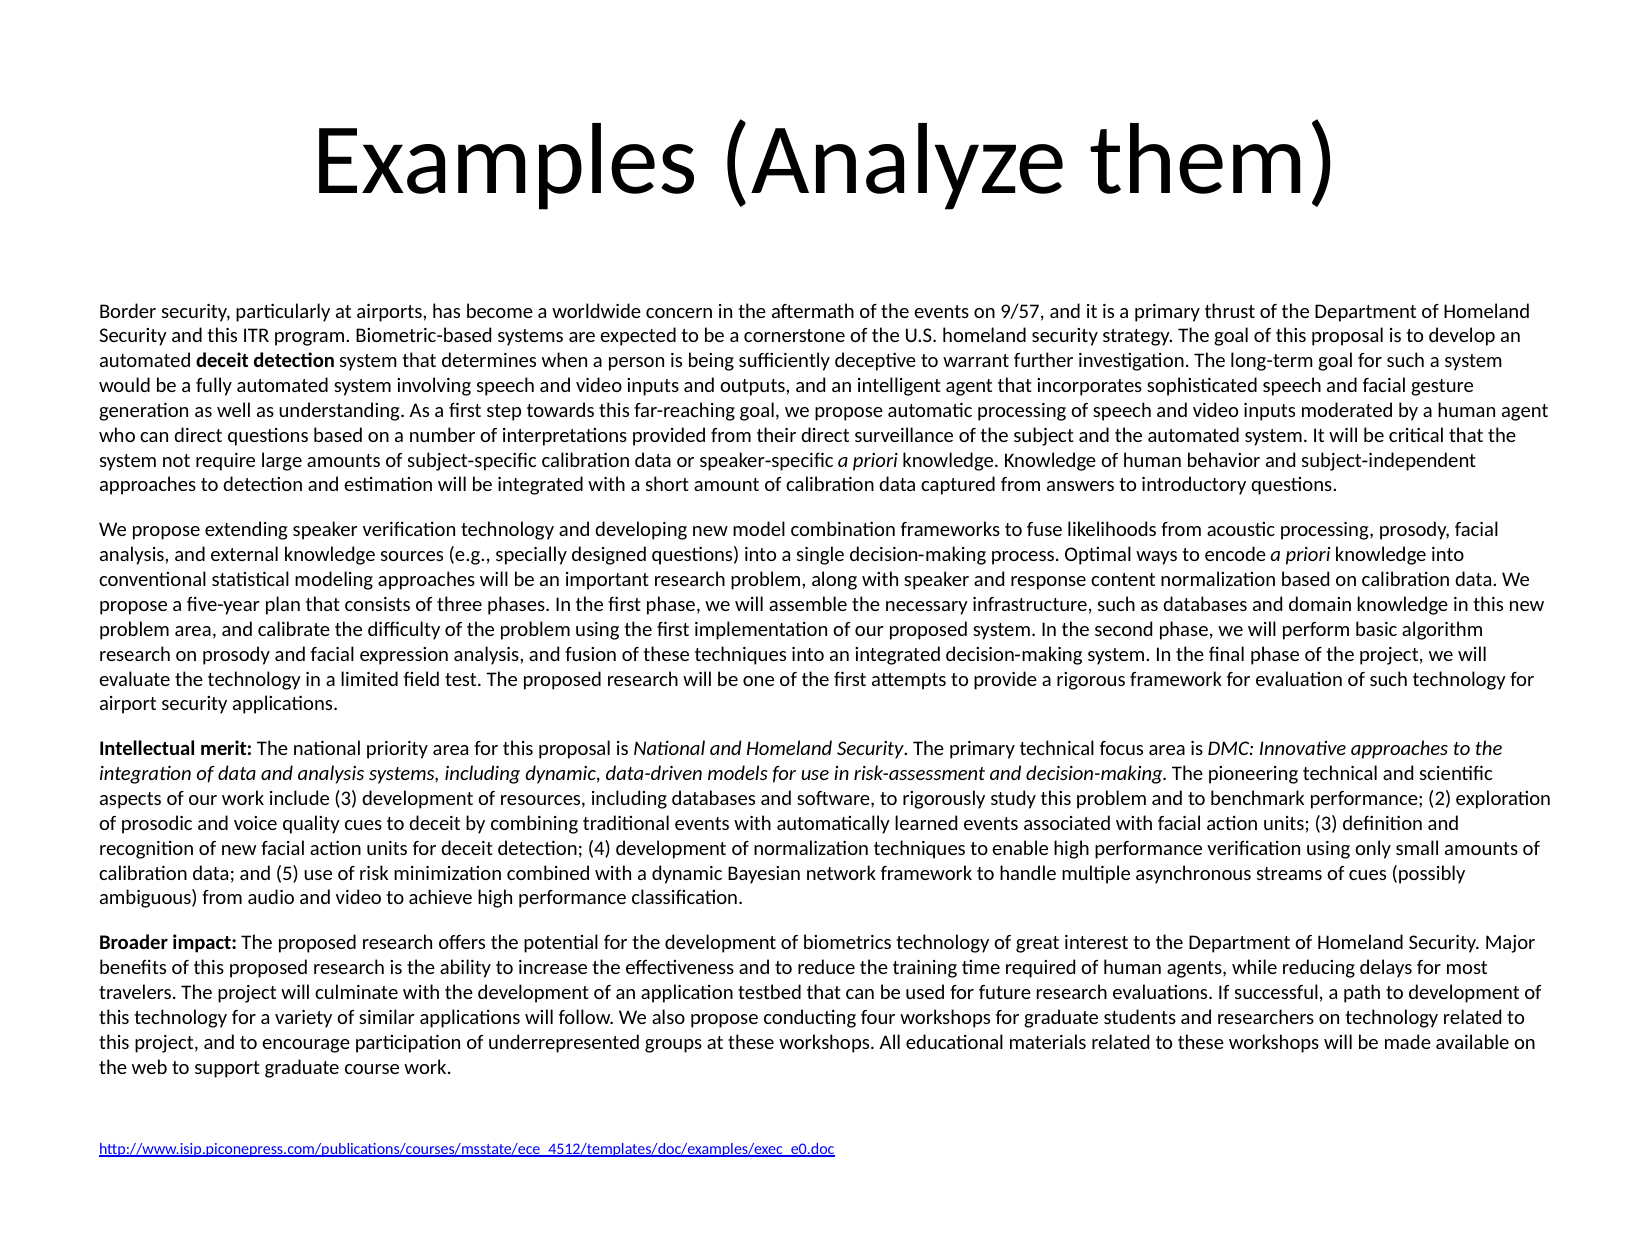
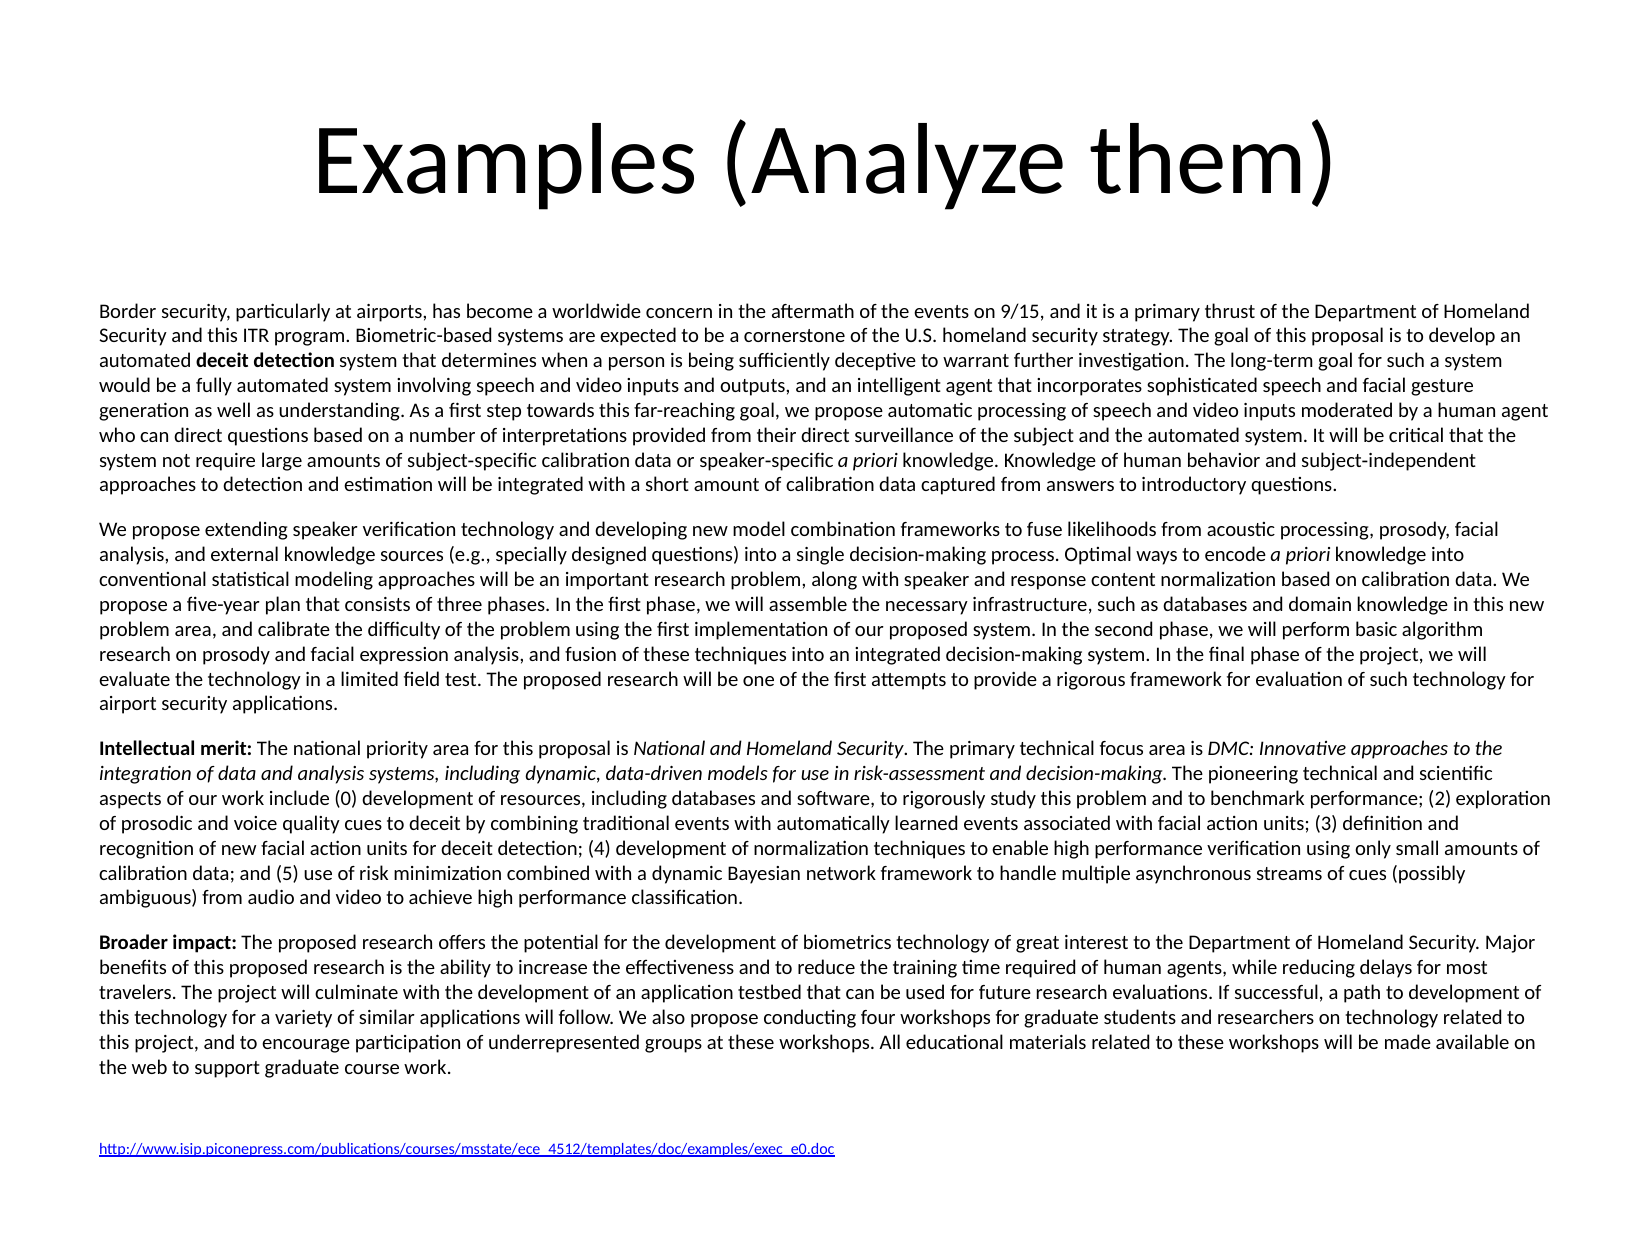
9/57: 9/57 -> 9/15 (1023, 311)
include 3: 3 -> 0 (346, 799)
